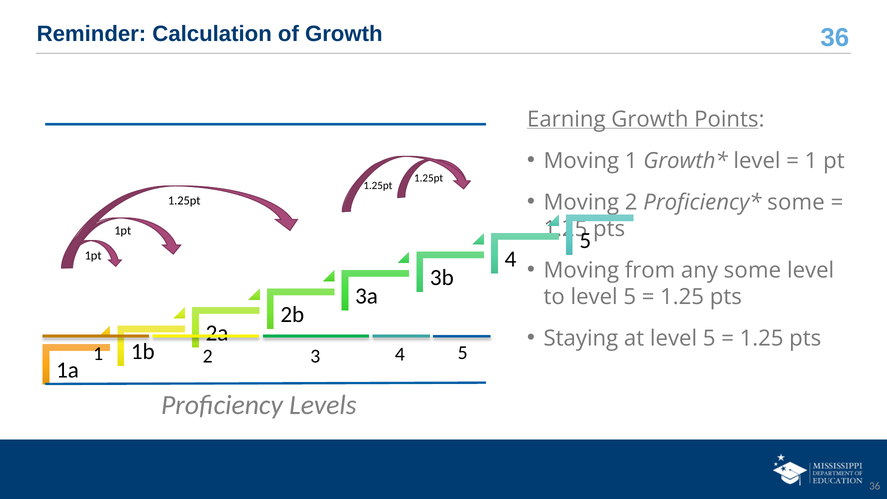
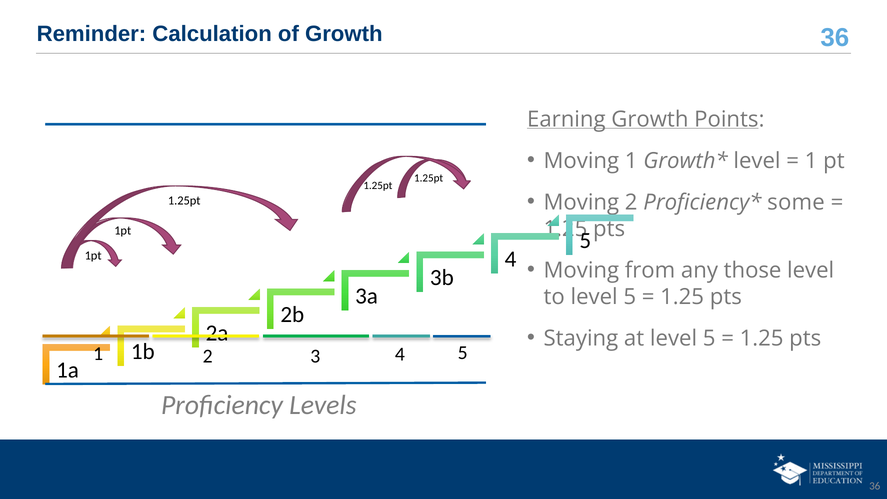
any some: some -> those (753, 270)
